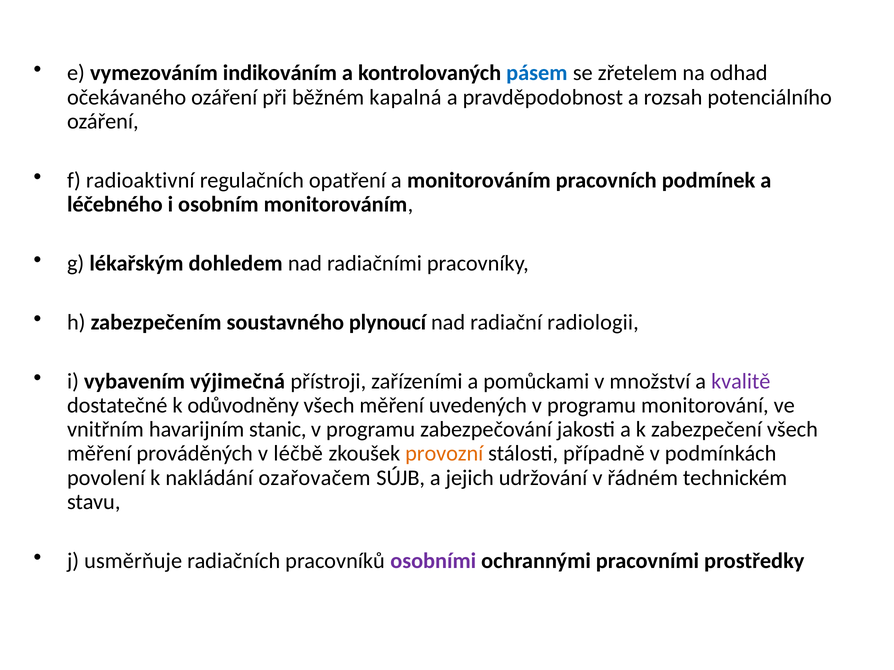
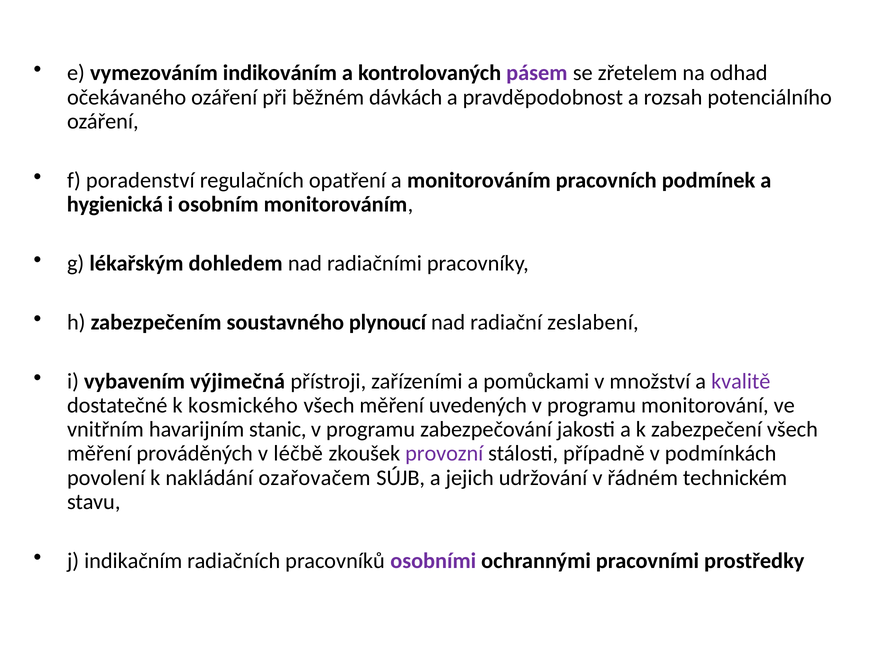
pásem colour: blue -> purple (537, 73)
kapalná: kapalná -> dávkách (406, 97)
radioaktivní: radioaktivní -> poradenství (140, 180)
léčebného: léčebného -> hygienická (115, 205)
radiologii: radiologii -> zeslabení (593, 322)
odůvodněny: odůvodněny -> kosmického (243, 406)
provozní colour: orange -> purple (444, 454)
usměrňuje: usměrňuje -> indikačním (133, 561)
